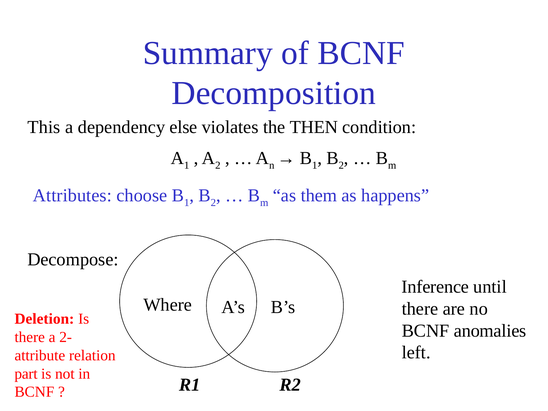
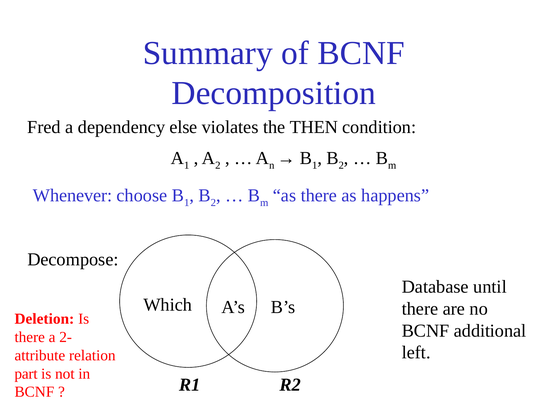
This: This -> Fred (44, 127)
Attributes: Attributes -> Whenever (73, 195)
as them: them -> there (319, 195)
Inference: Inference -> Database (435, 287)
Where: Where -> Which (168, 305)
anomalies: anomalies -> additional (490, 331)
